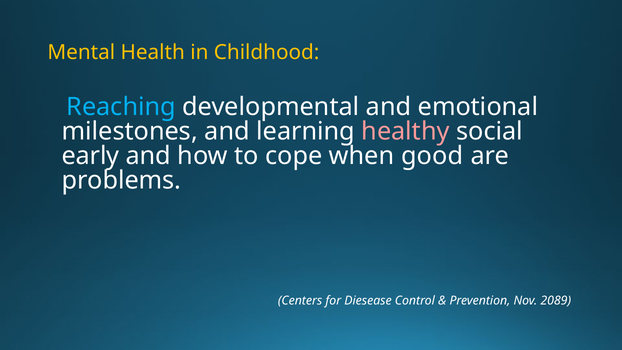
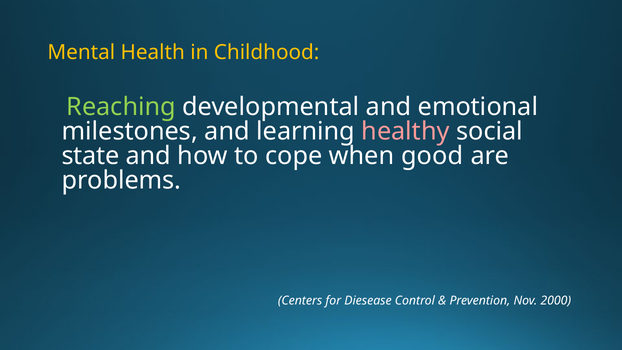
Reaching colour: light blue -> light green (121, 107)
early: early -> state (91, 156)
2089: 2089 -> 2000 (556, 301)
